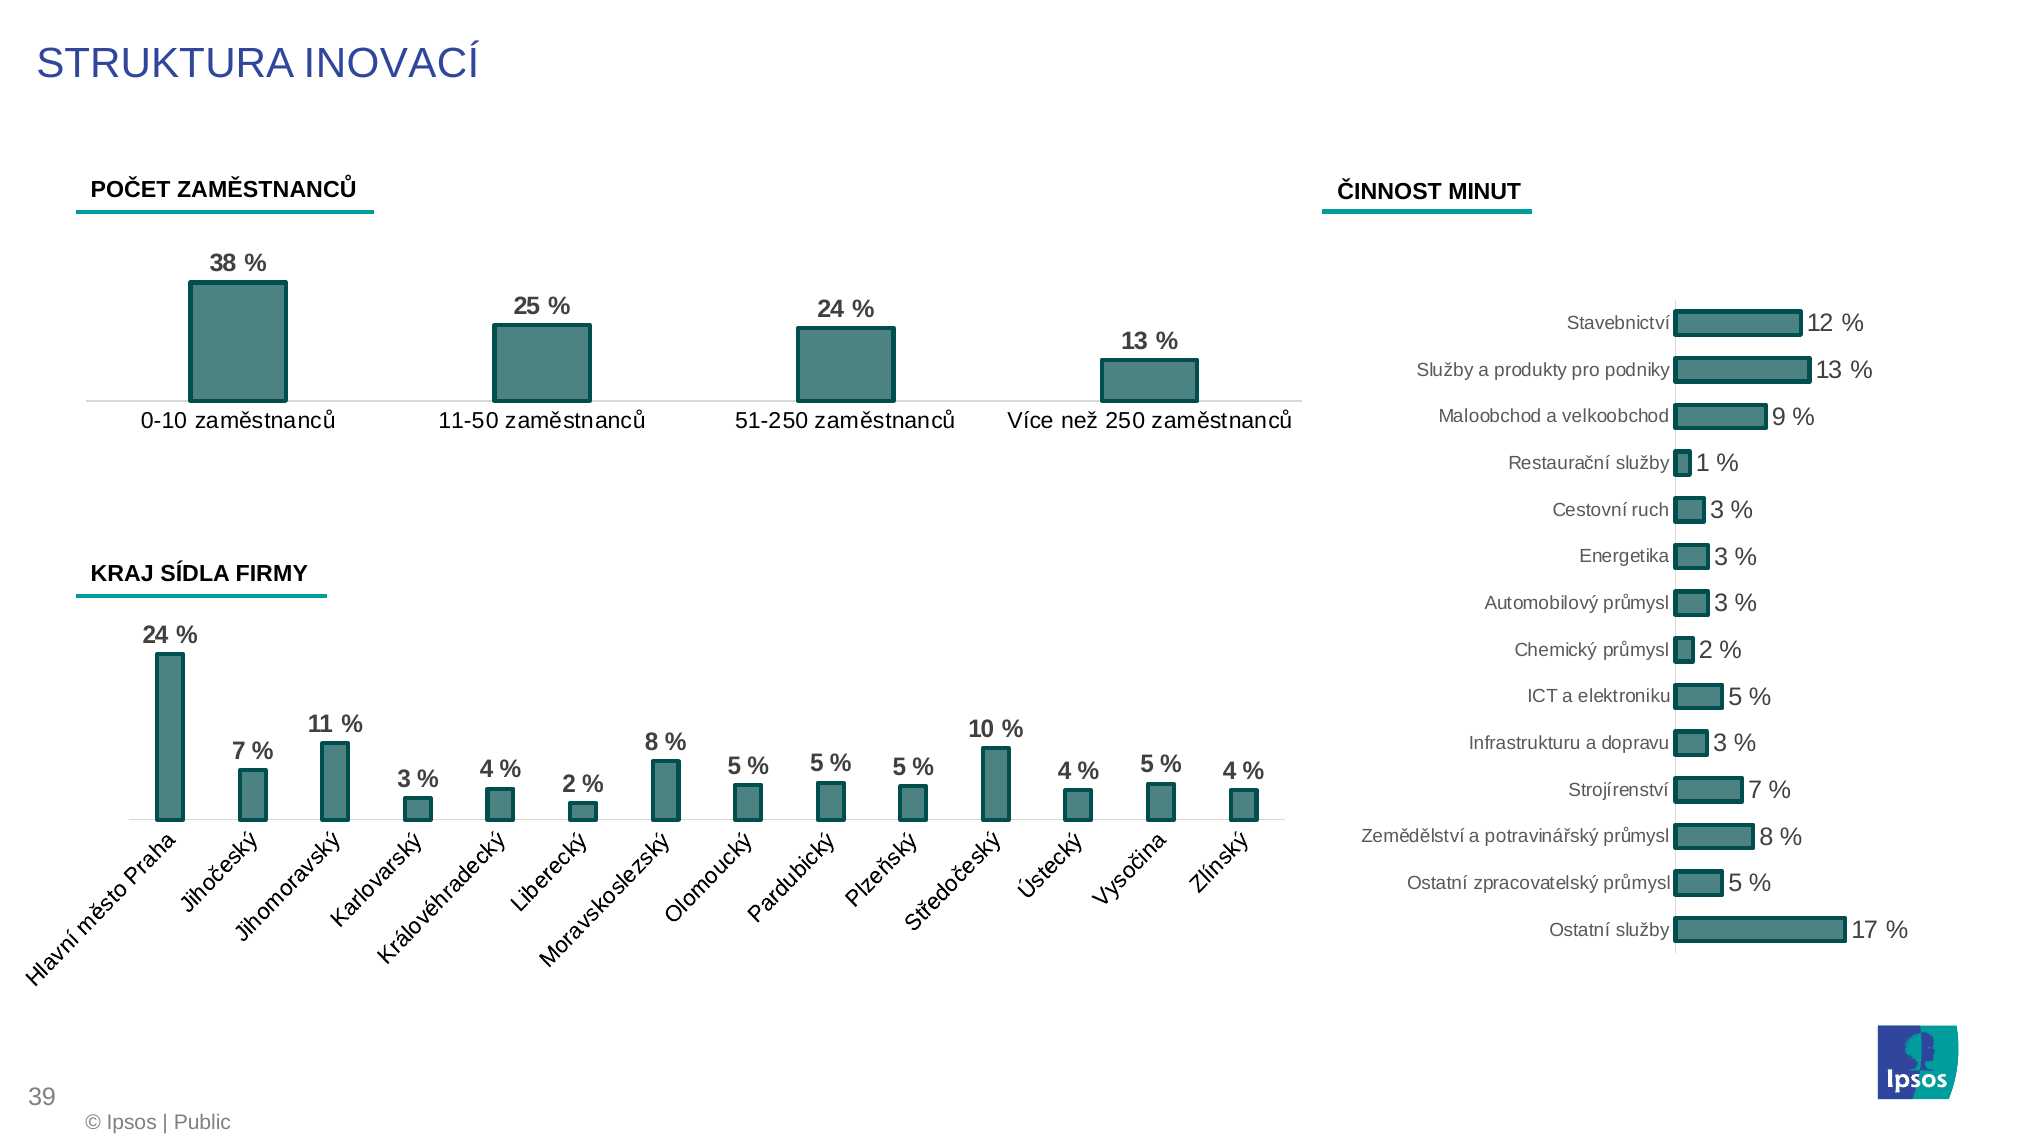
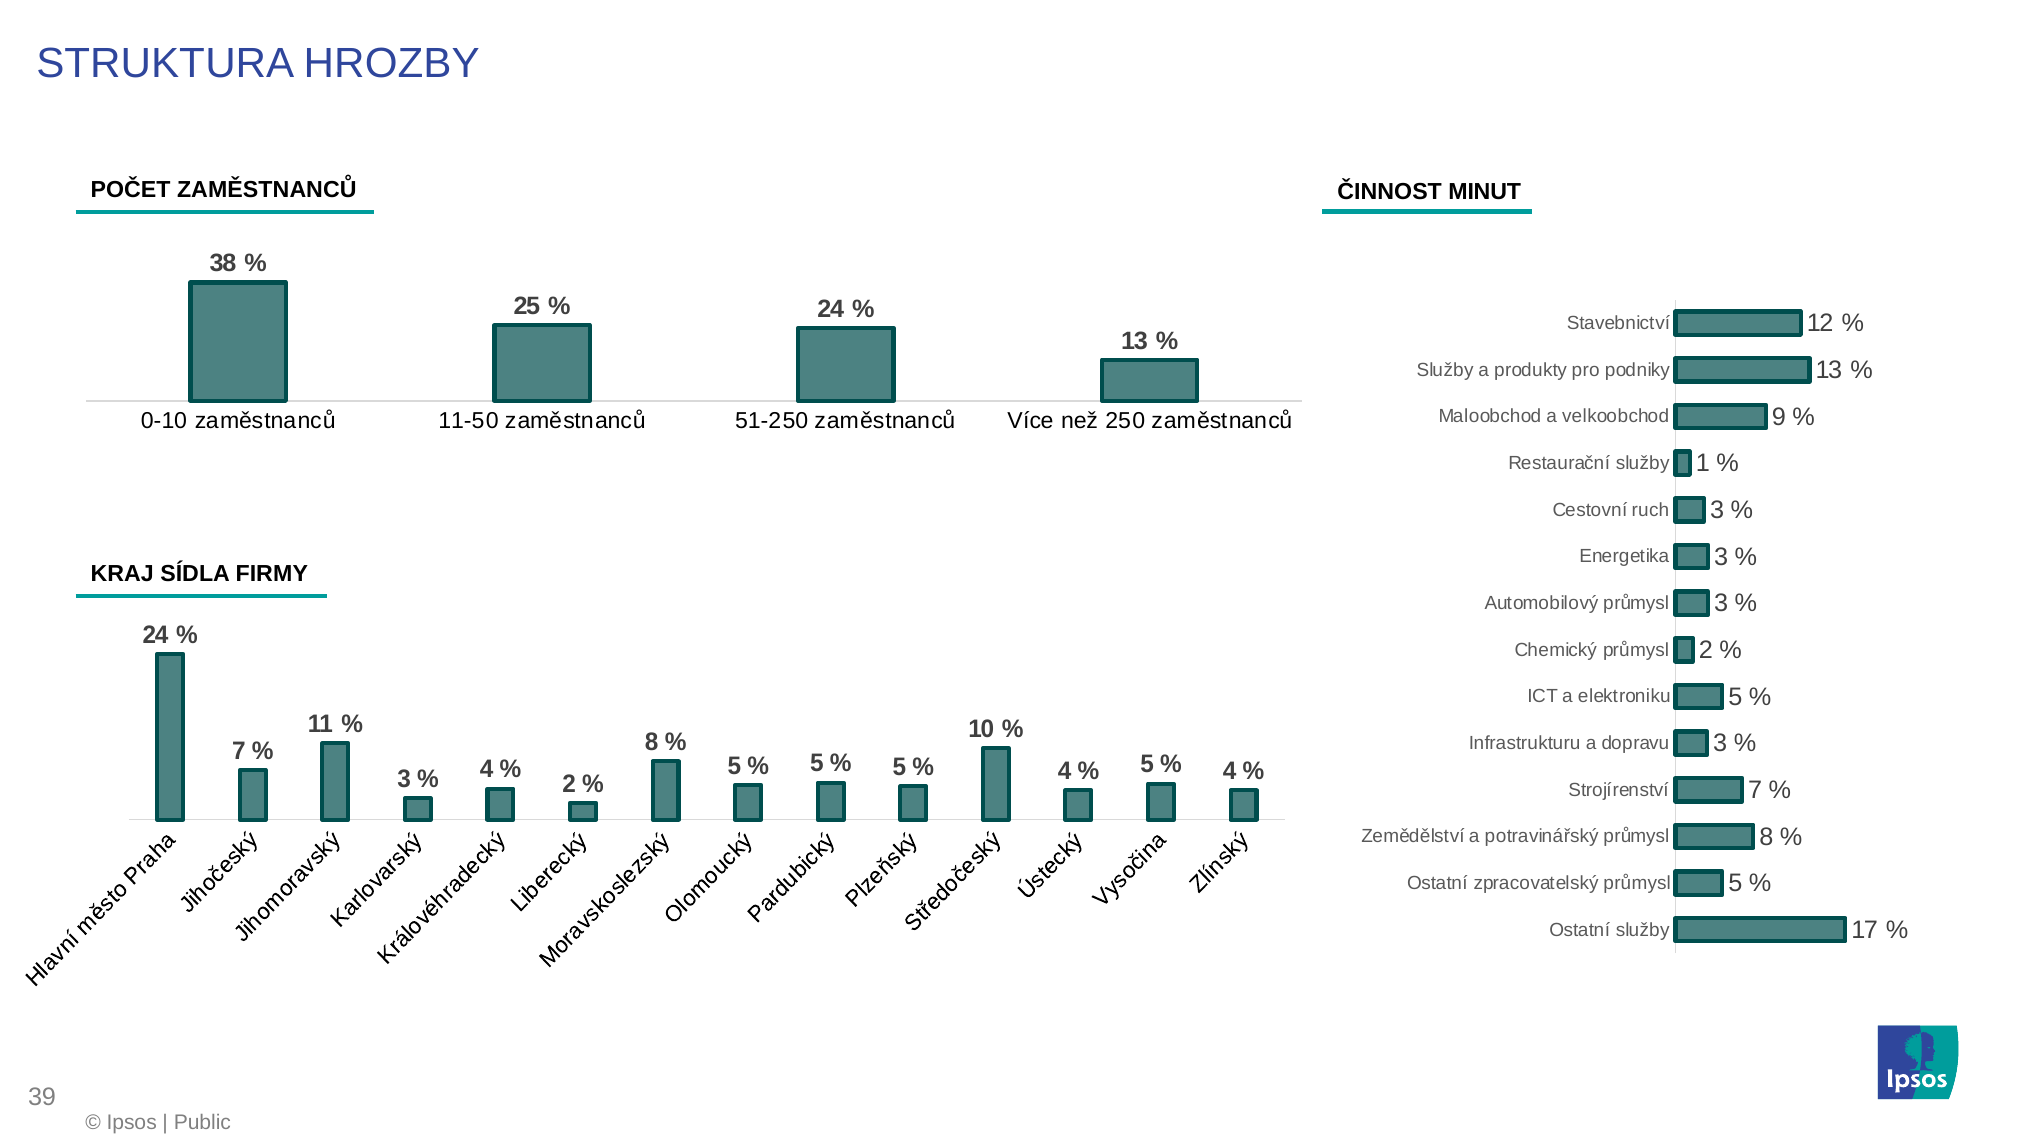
INOVACÍ: INOVACÍ -> HROZBY (392, 64)
